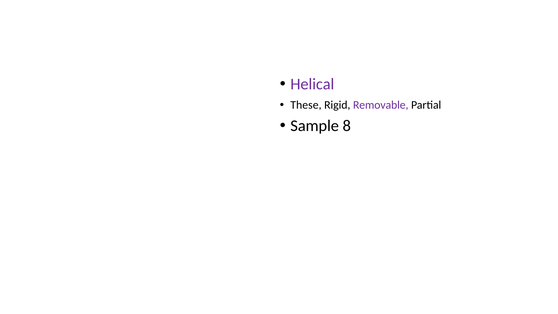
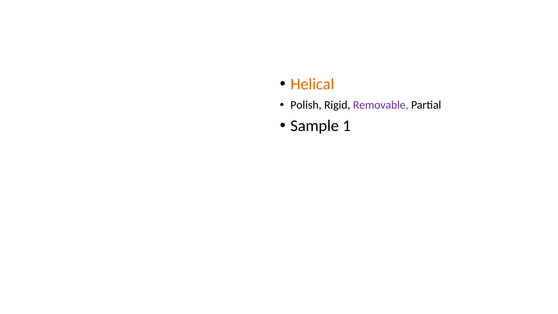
Helical colour: purple -> orange (312, 84)
These: These -> Polish (306, 105)
8: 8 -> 1 (347, 126)
